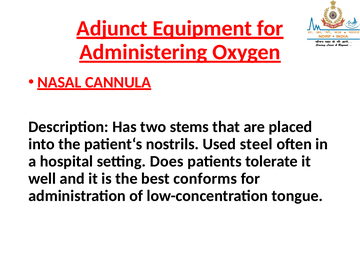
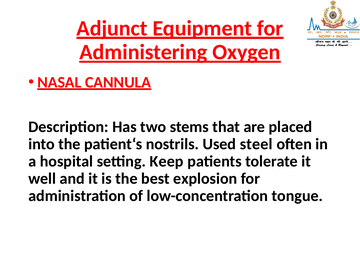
Does: Does -> Keep (167, 161)
conforms: conforms -> explosion (205, 179)
